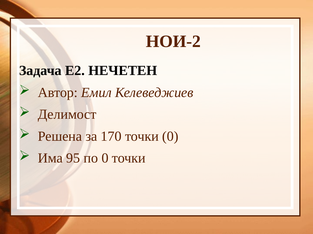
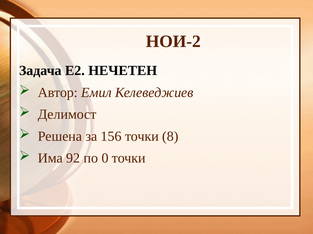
170: 170 -> 156 (111, 137)
точки 0: 0 -> 8 (170, 137)
95: 95 -> 92 (73, 159)
